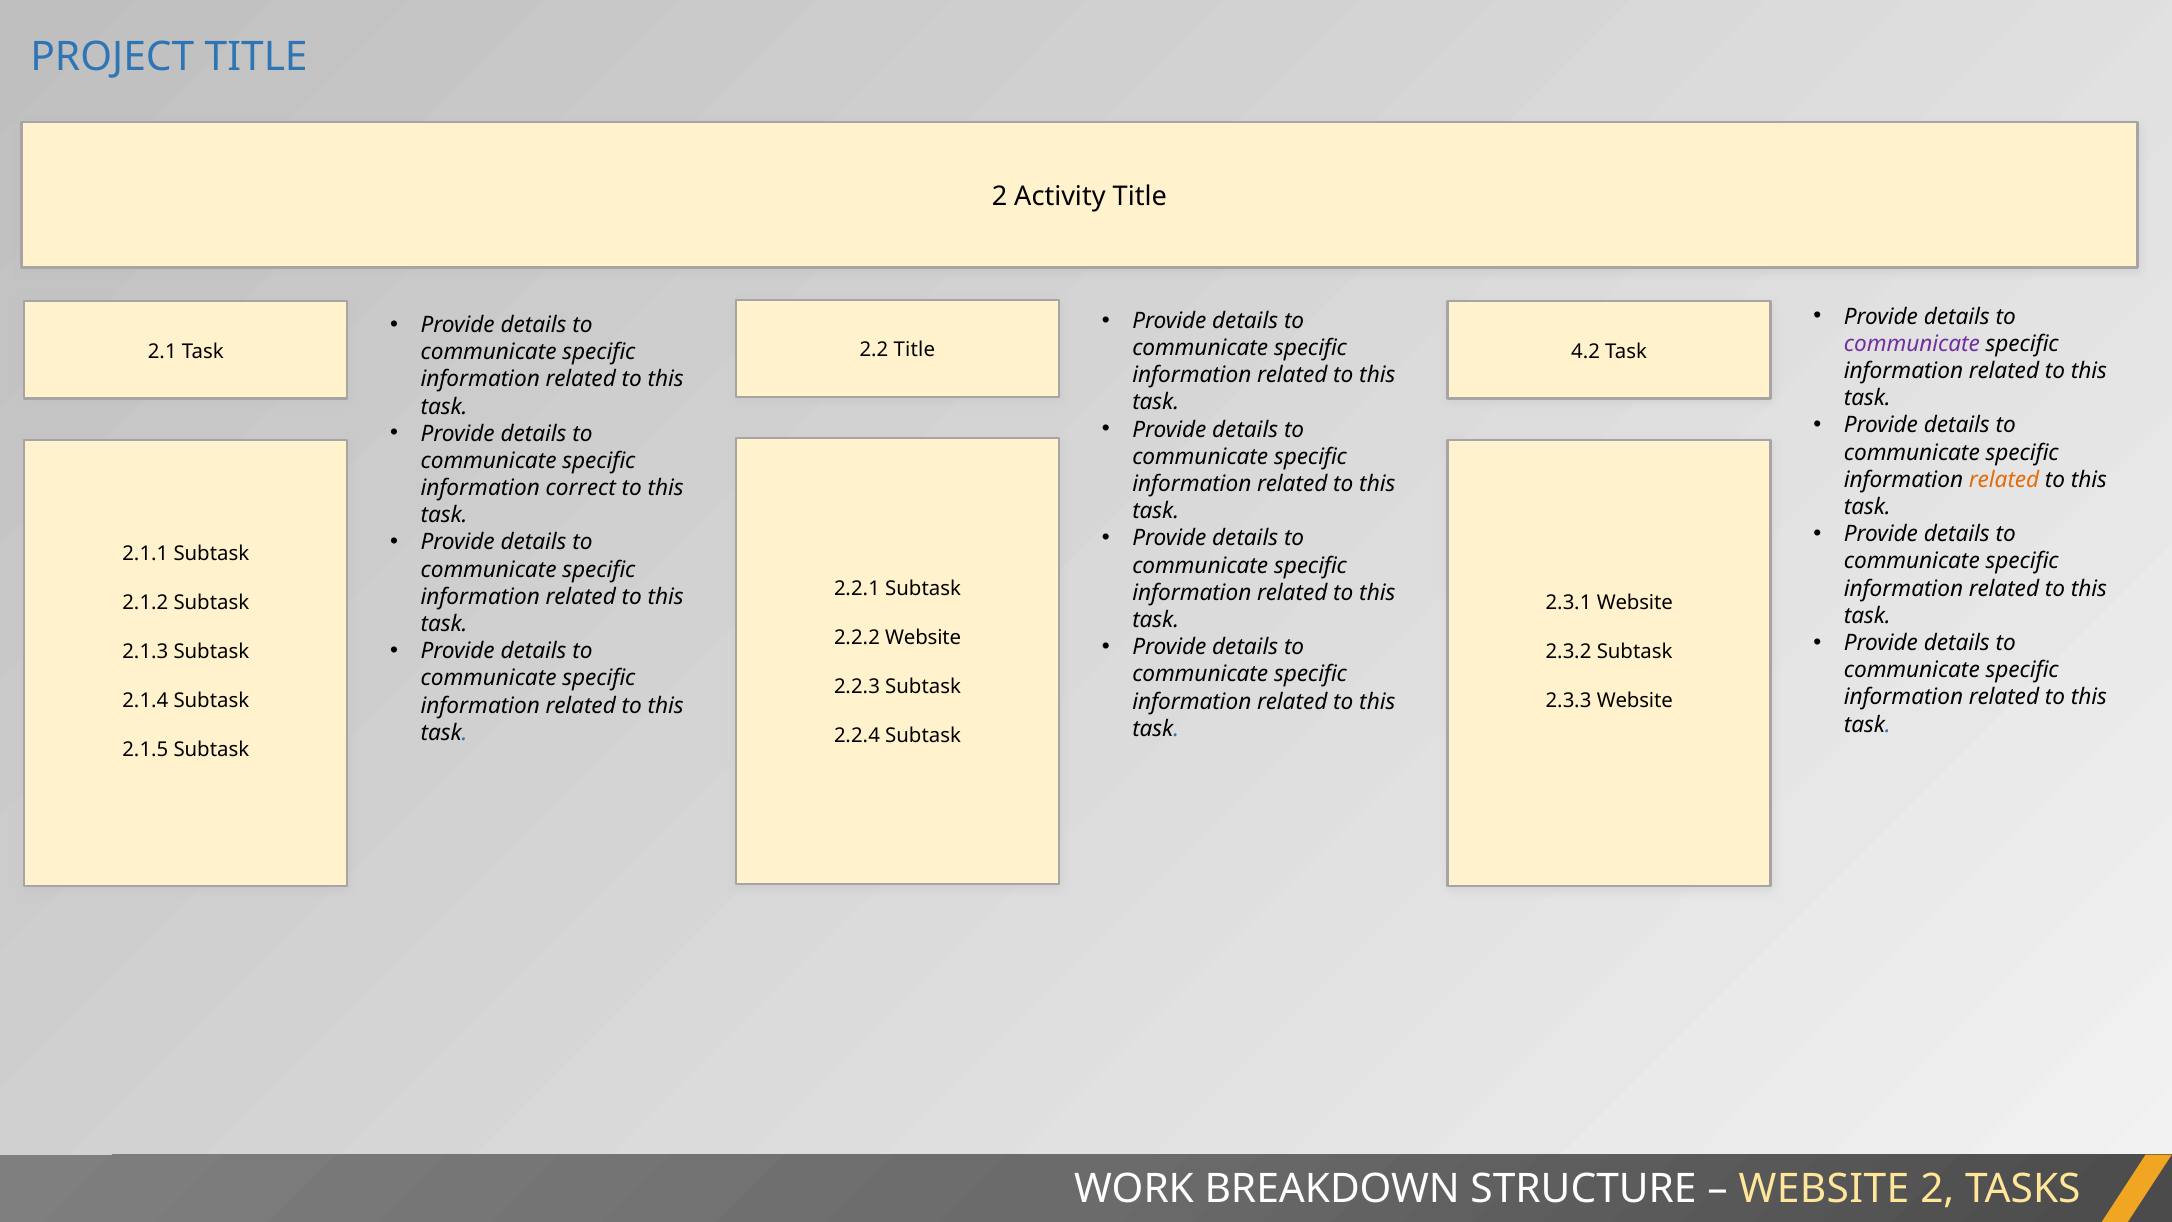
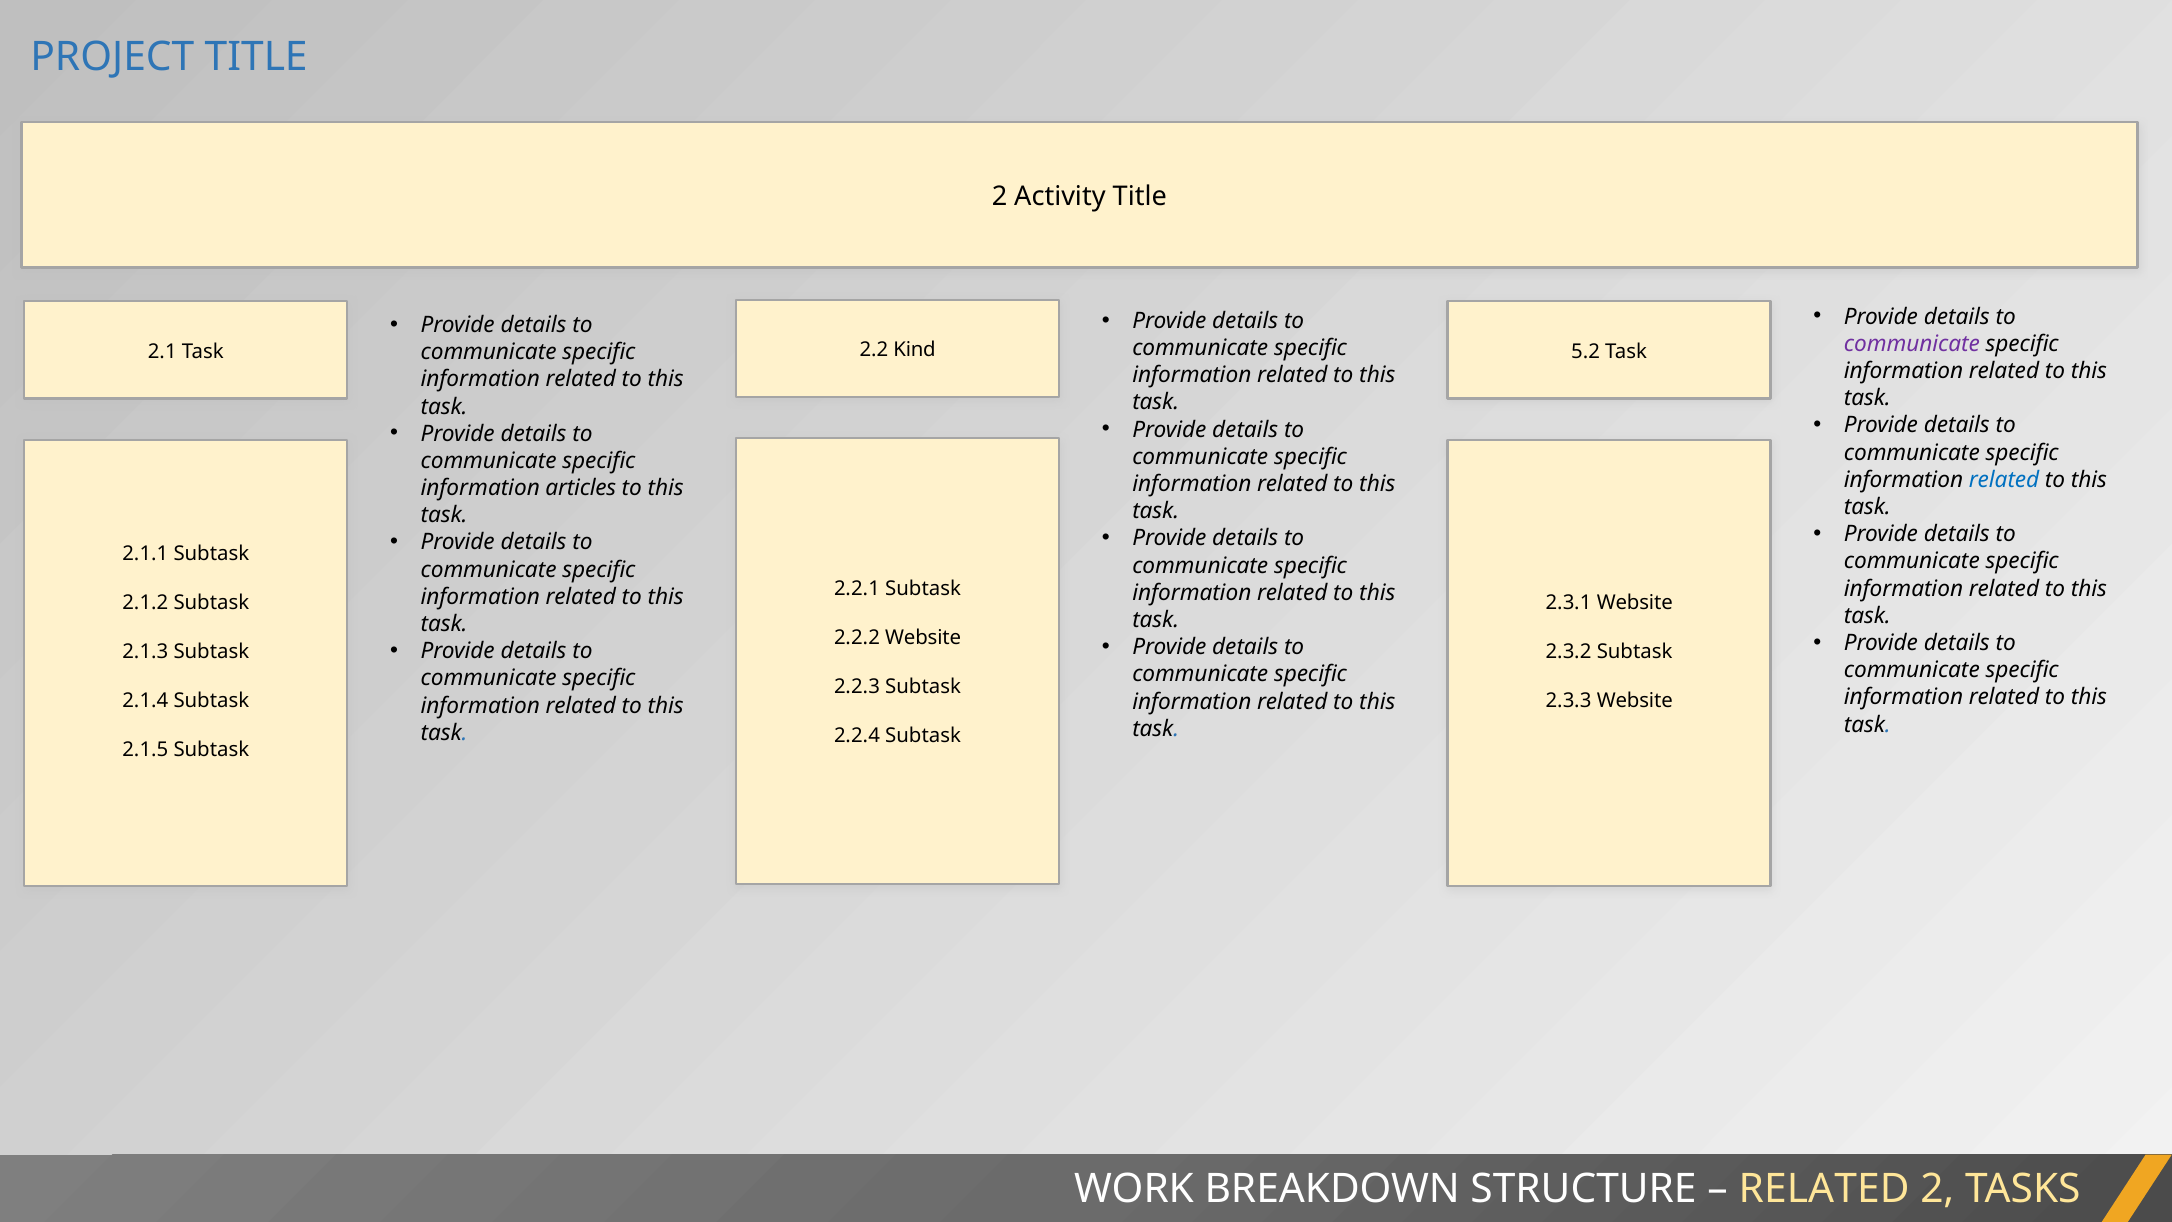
2.2 Title: Title -> Kind (915, 350)
4.2: 4.2 -> 5.2 (1586, 351)
related colour: orange -> blue (2004, 480)
correct: correct -> articles (581, 488)
WEBSITE: WEBSITE -> RELATED (1824, 1189)
